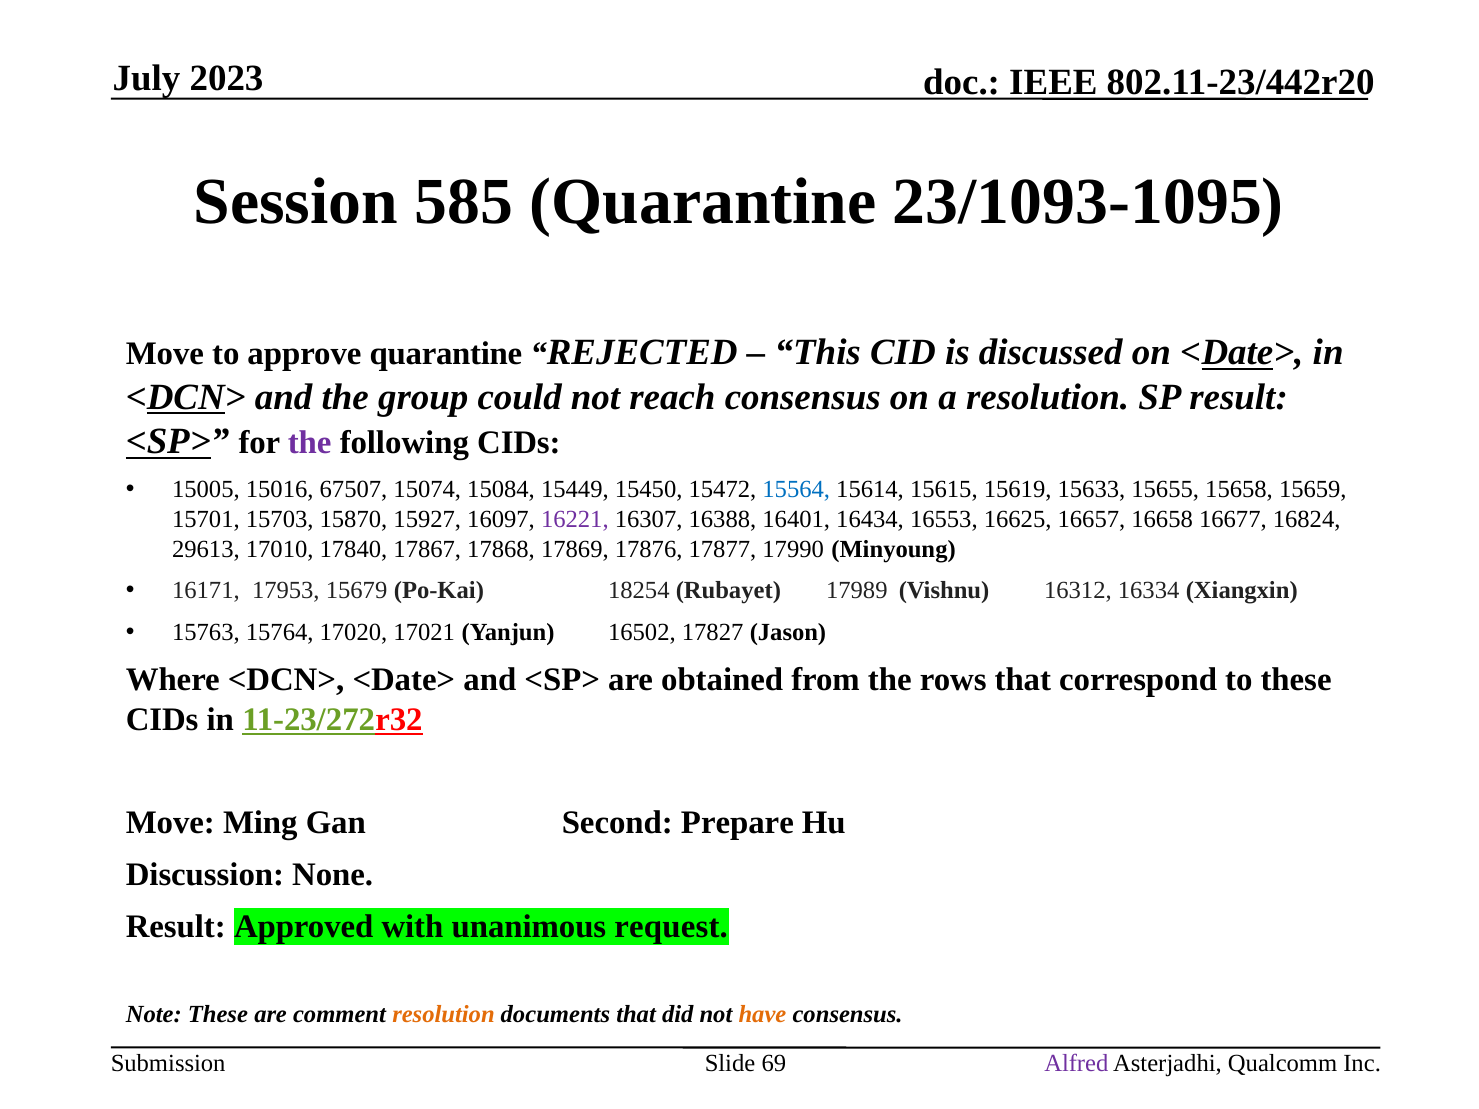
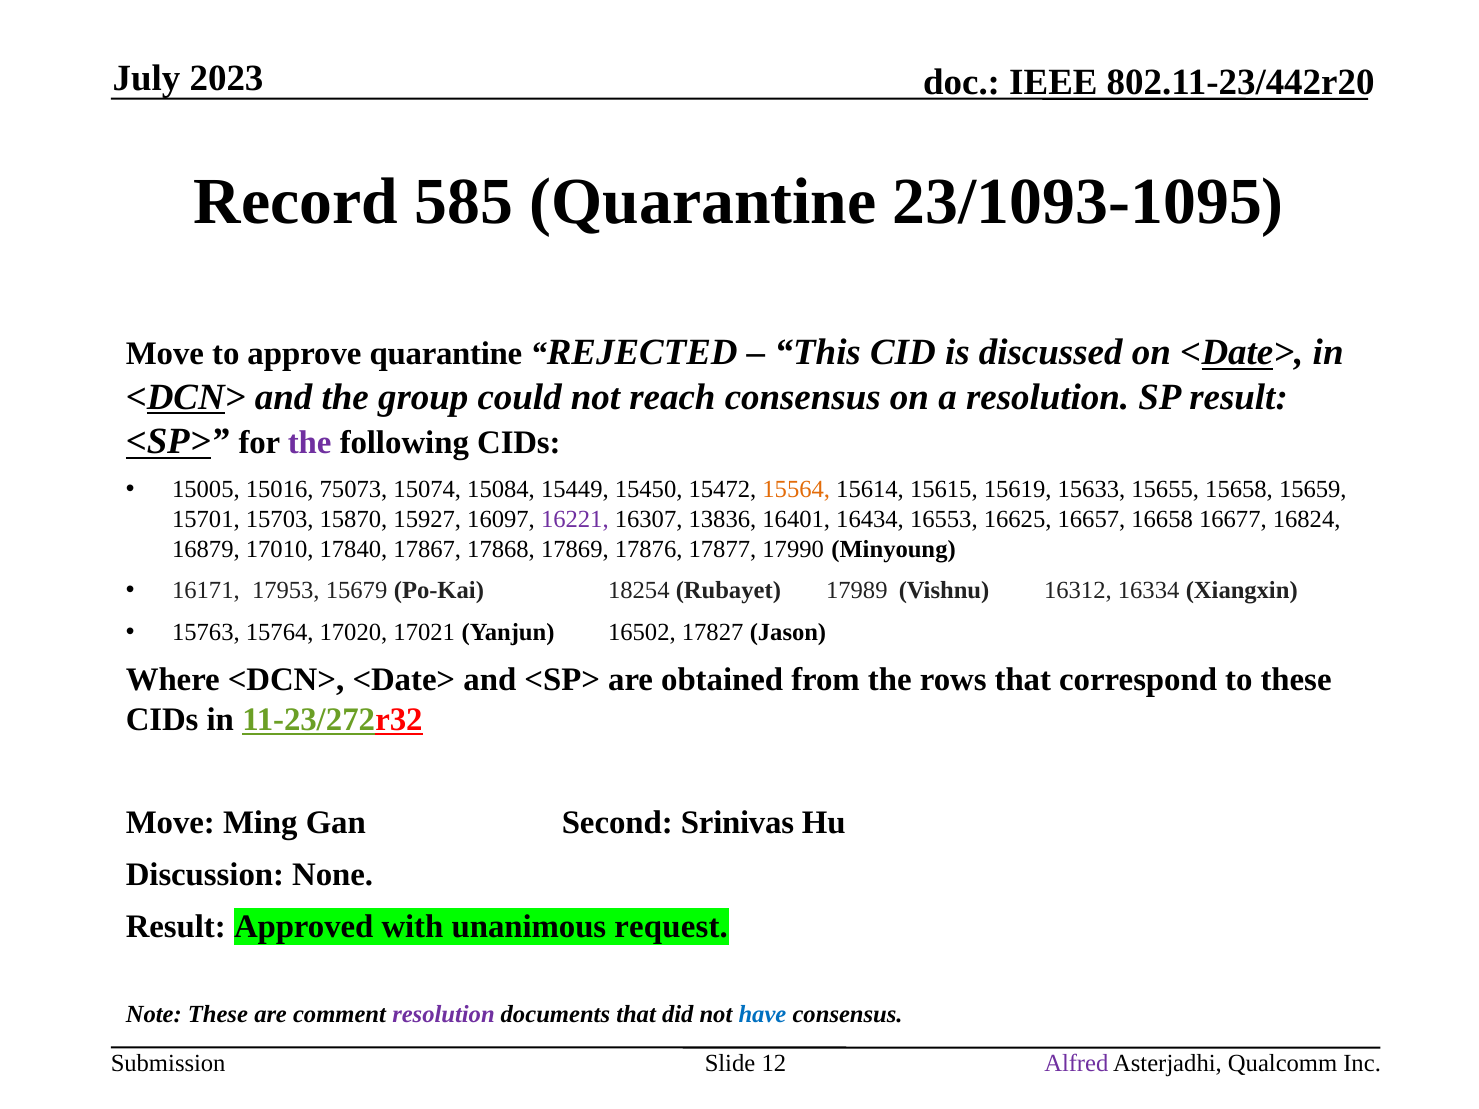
Session: Session -> Record (296, 202)
67507: 67507 -> 75073 (353, 490)
15564 colour: blue -> orange (796, 490)
16388: 16388 -> 13836 (722, 519)
29613: 29613 -> 16879 (206, 549)
Prepare: Prepare -> Srinivas (738, 823)
resolution colour: orange -> purple (443, 1015)
have colour: orange -> blue (762, 1015)
69: 69 -> 12 (774, 1064)
